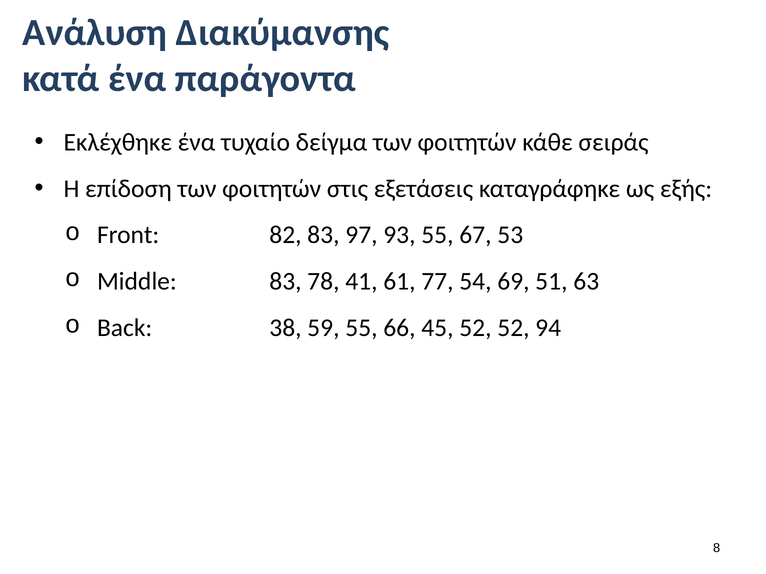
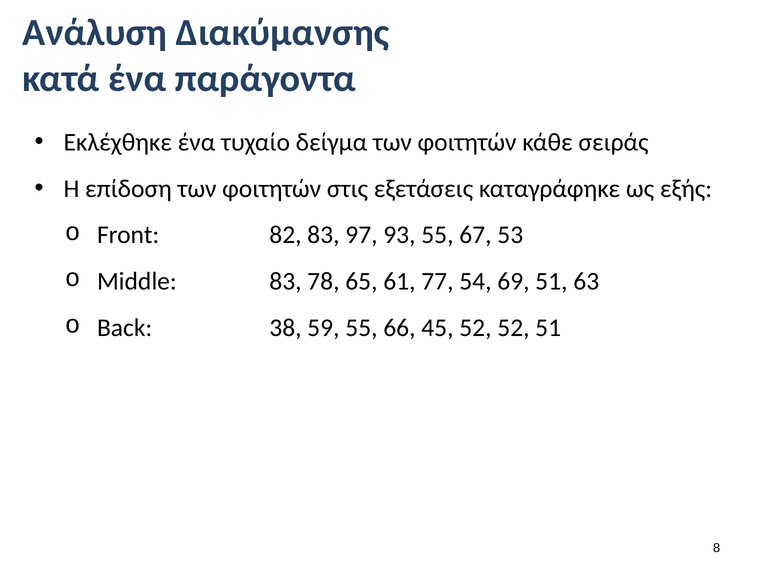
41: 41 -> 65 (361, 282)
52 94: 94 -> 51 (548, 328)
